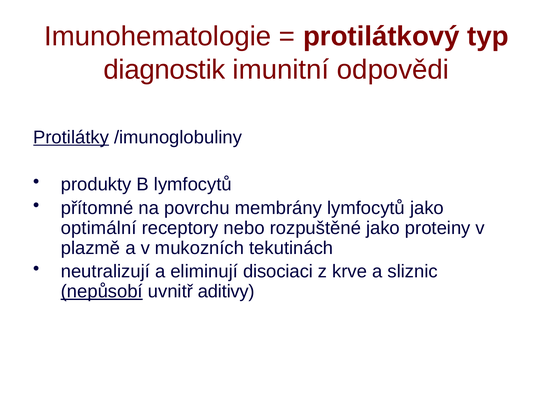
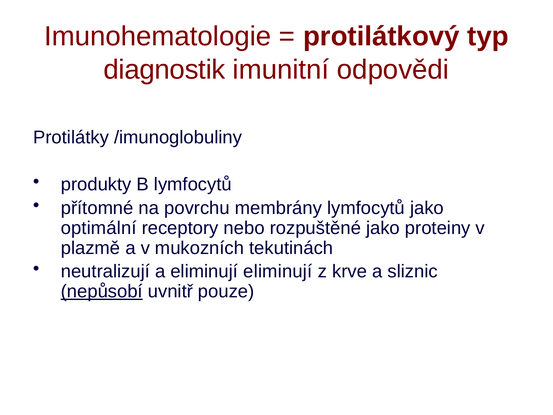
Protilátky underline: present -> none (71, 137)
eliminují disociaci: disociaci -> eliminují (278, 271)
aditivy: aditivy -> pouze (226, 291)
